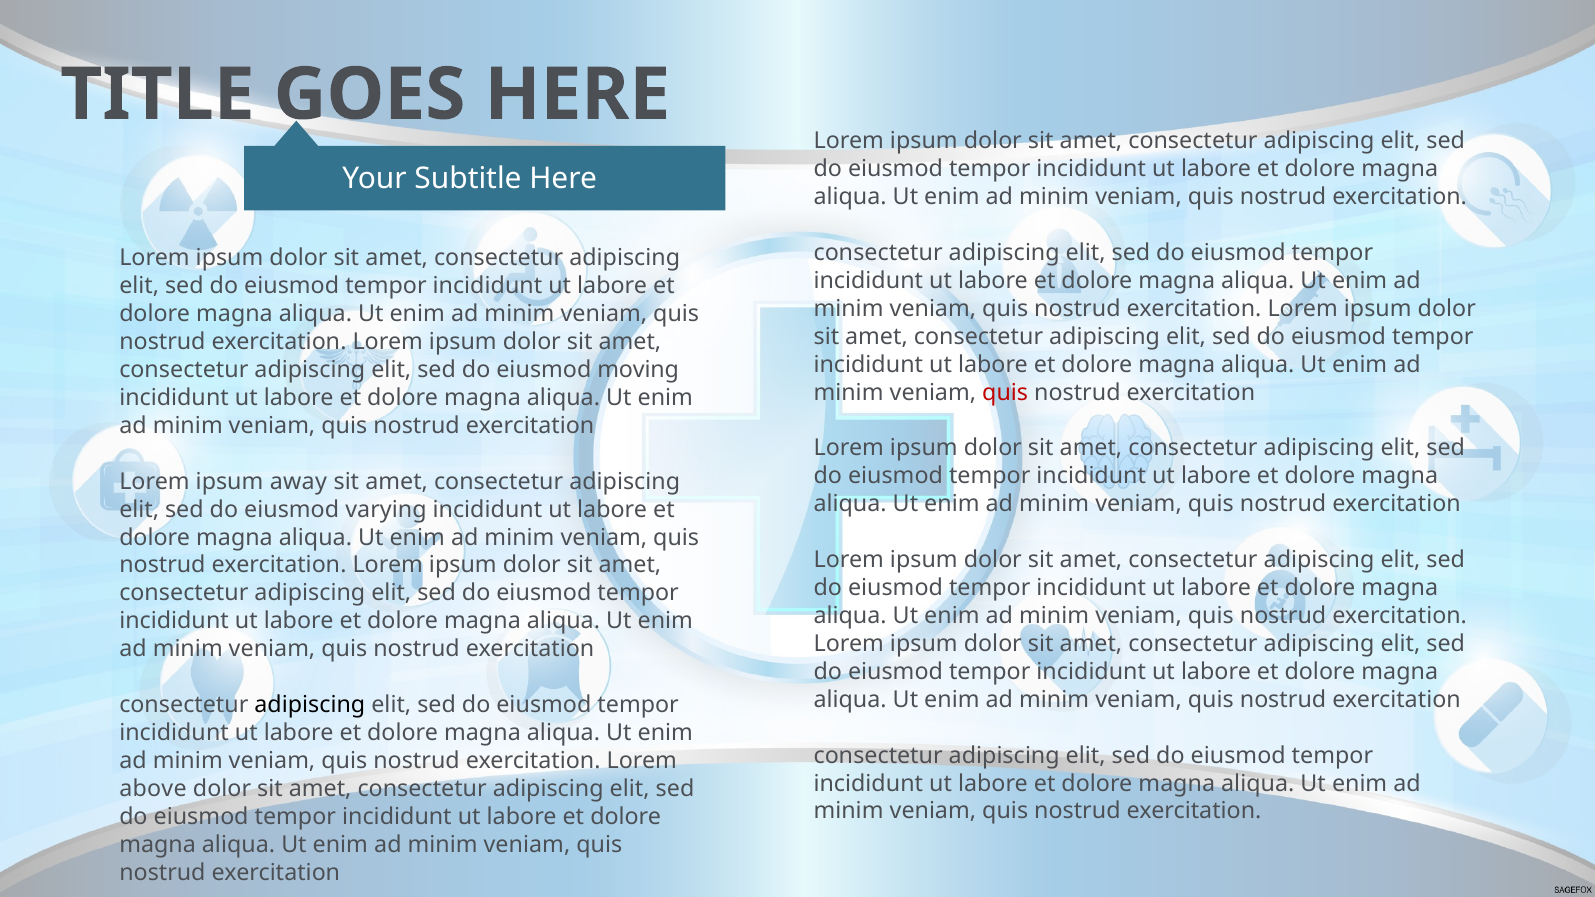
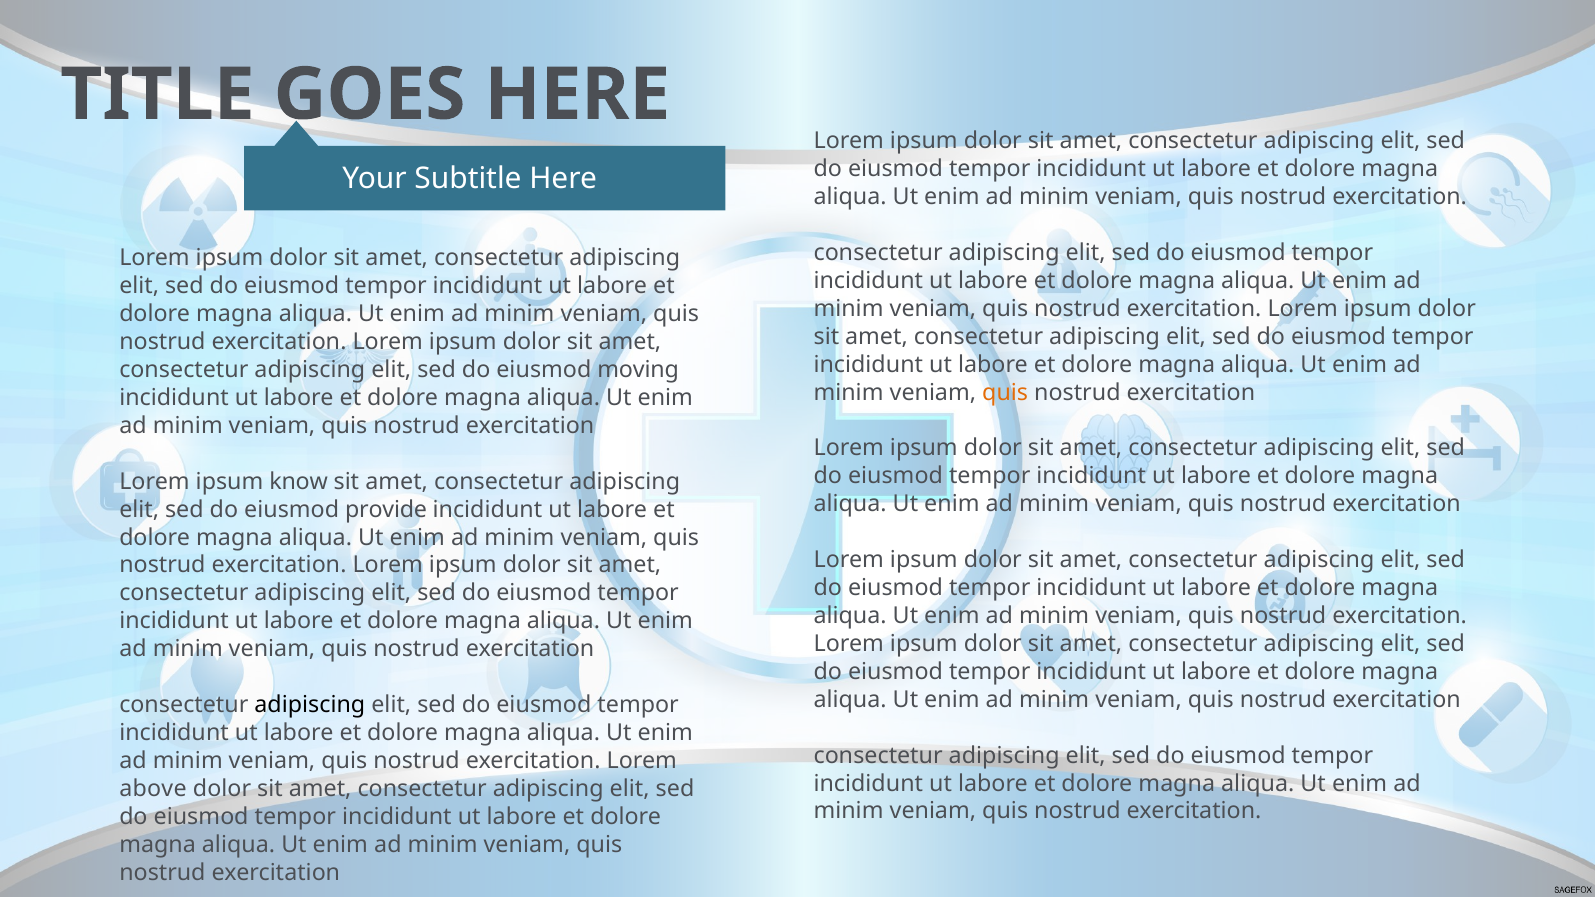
quis colour: red -> orange (1005, 393)
away: away -> know (299, 482)
varying: varying -> provide (386, 510)
